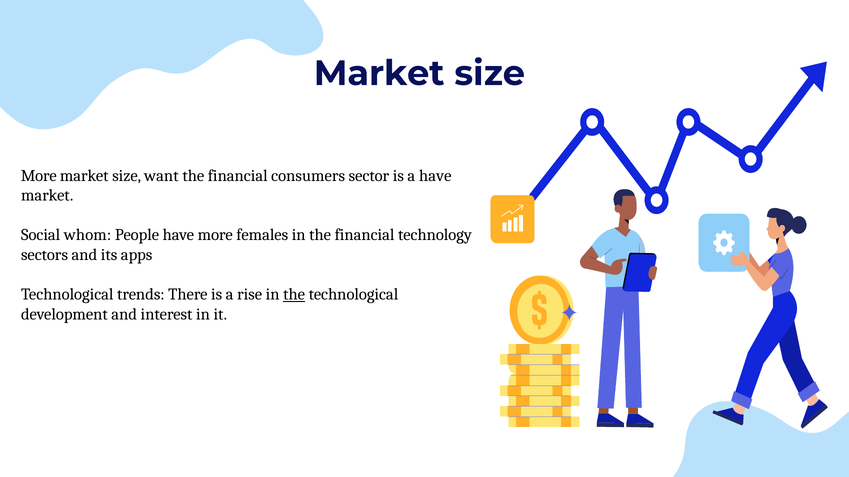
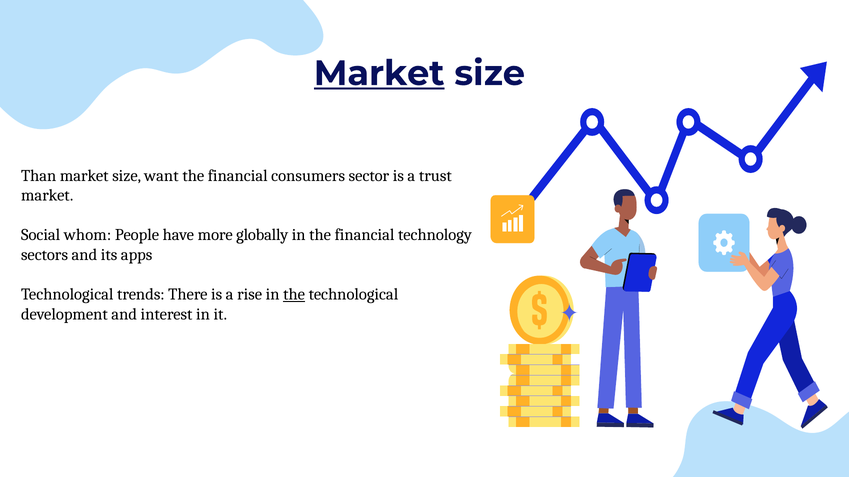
Market underline: none -> present (379, 73)
More: More -> Than (39, 176)
a have: have -> trust (435, 176)
females: females -> globally (262, 235)
